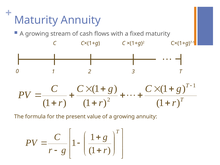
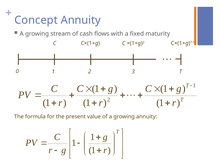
Maturity: Maturity -> Concept (36, 20)
